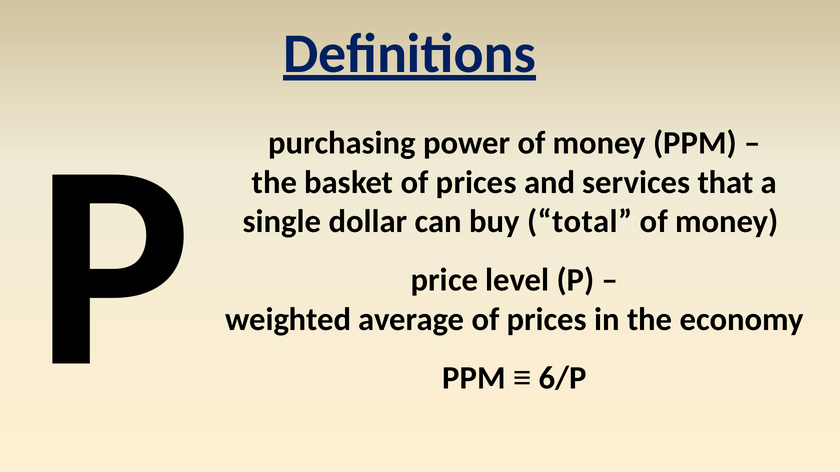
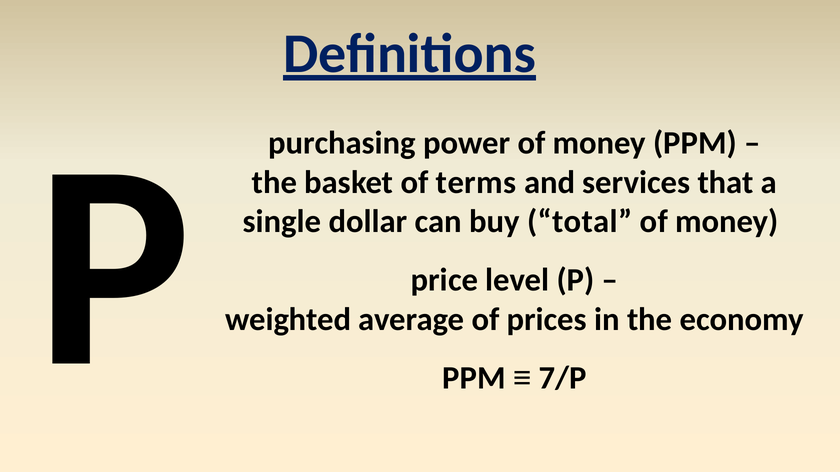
basket of prices: prices -> terms (476, 182)
6/P: 6/P -> 7/P (563, 379)
